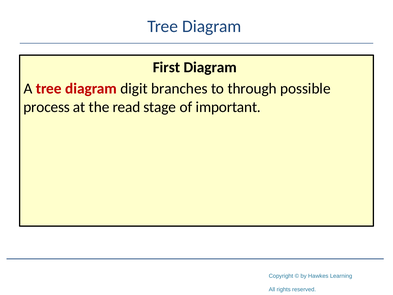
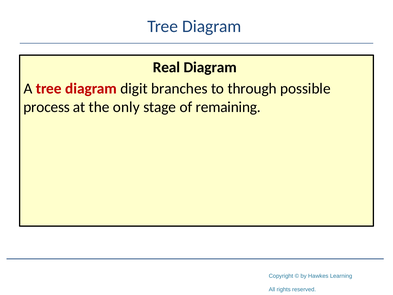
First: First -> Real (166, 67)
read: read -> only (126, 107)
important: important -> remaining (228, 107)
